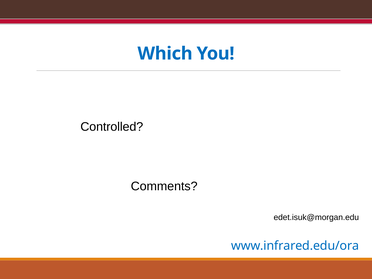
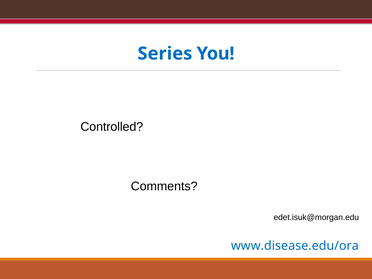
Which: Which -> Series (165, 54)
www.infrared.edu/ora: www.infrared.edu/ora -> www.disease.edu/ora (295, 246)
